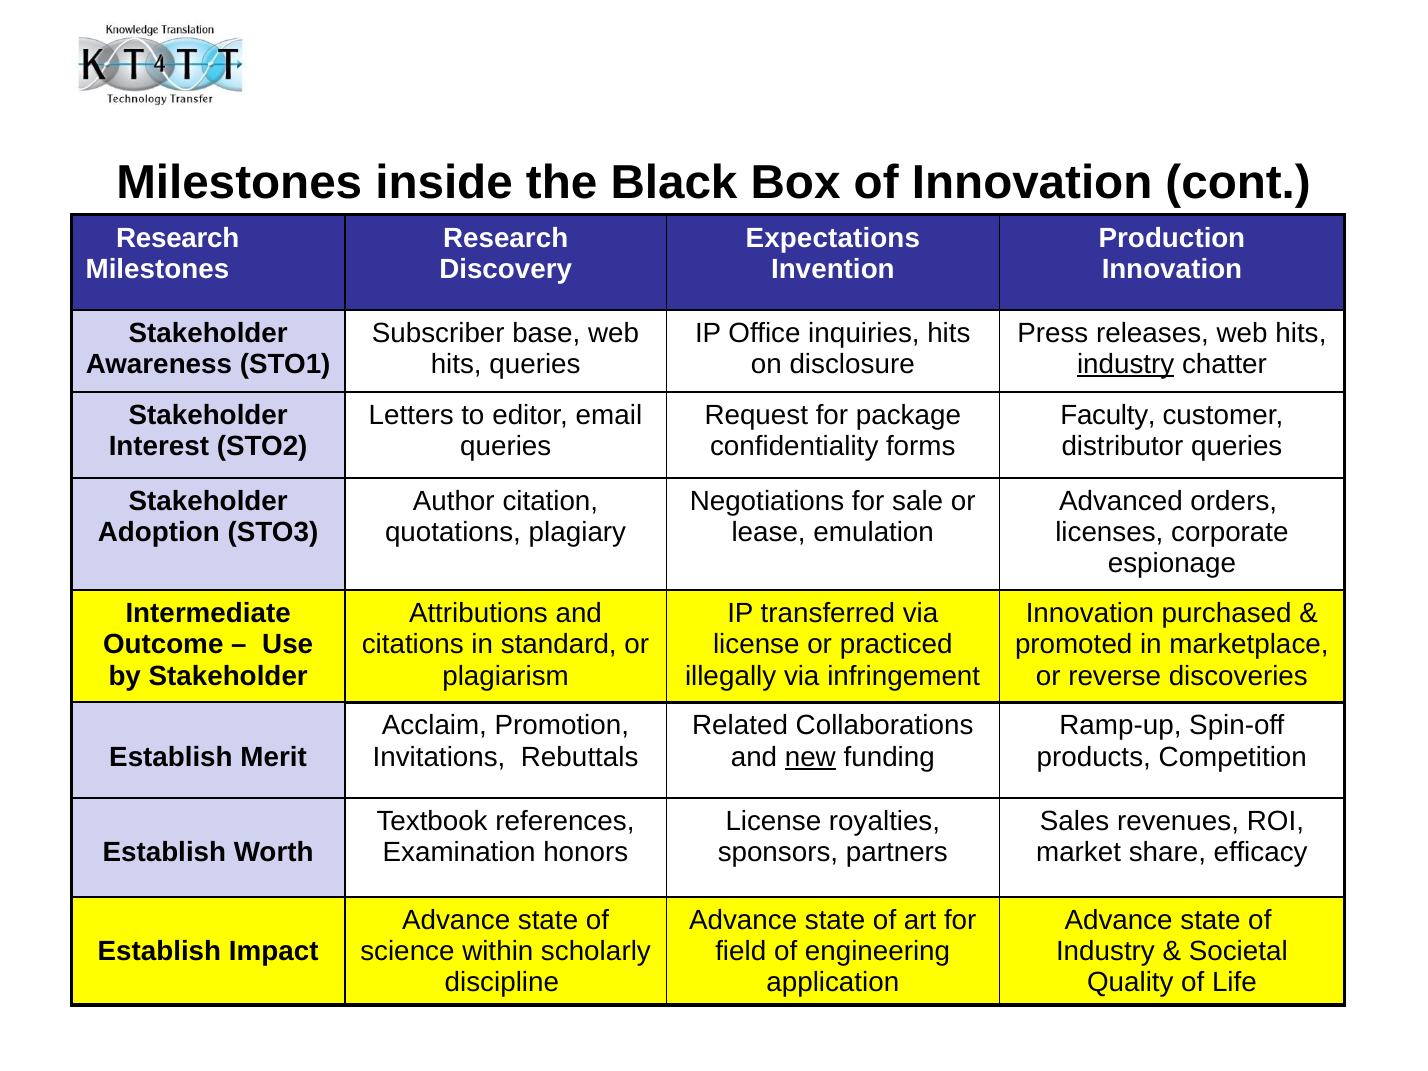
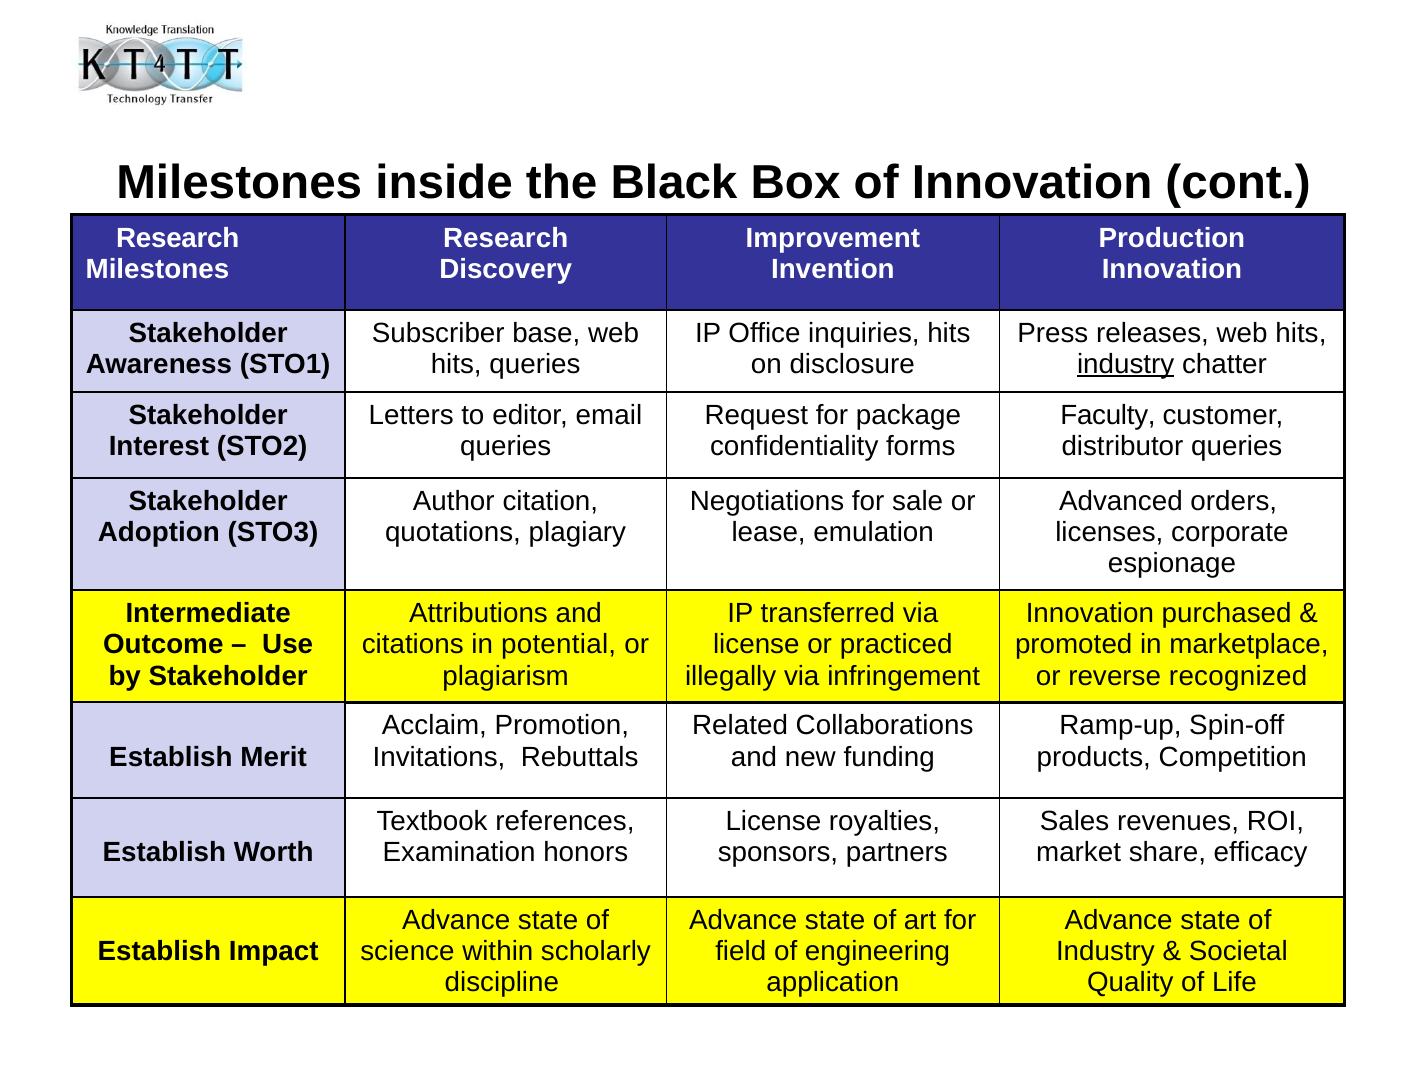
Expectations: Expectations -> Improvement (833, 238)
standard: standard -> potential (559, 645)
discoveries: discoveries -> recognized (1238, 676)
new underline: present -> none (810, 757)
